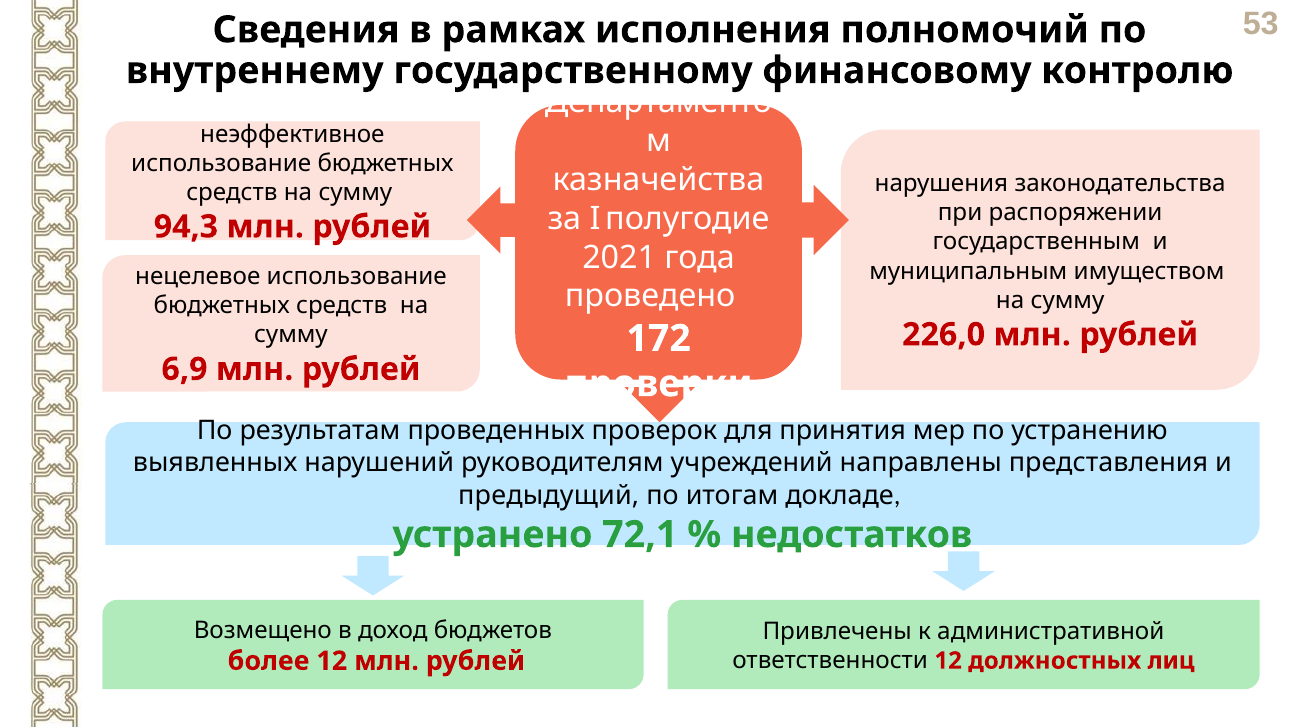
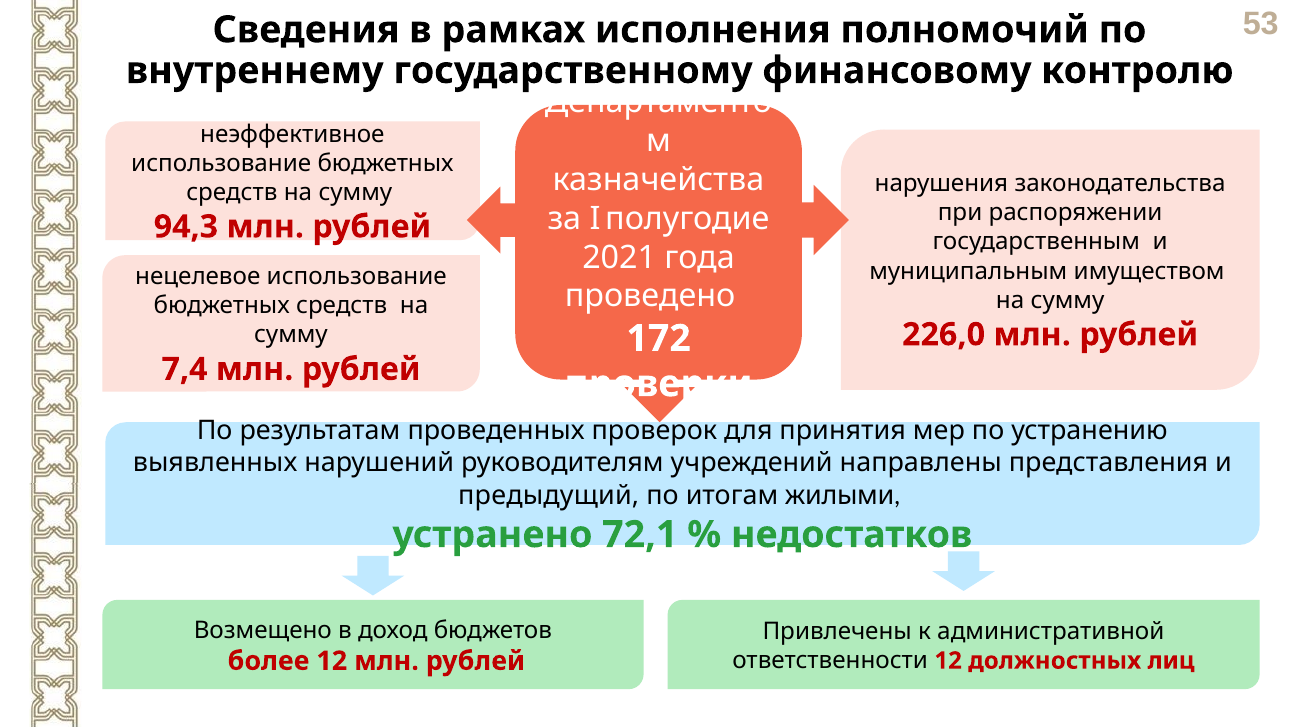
6,9: 6,9 -> 7,4 (184, 369)
докладе: докладе -> жилыми (840, 495)
